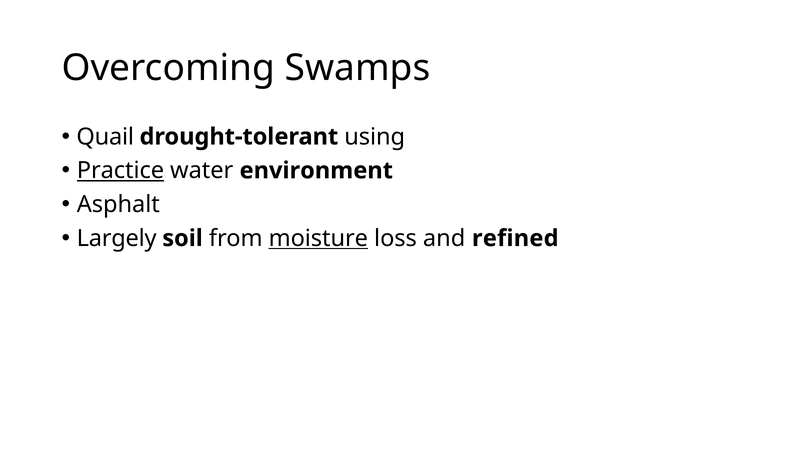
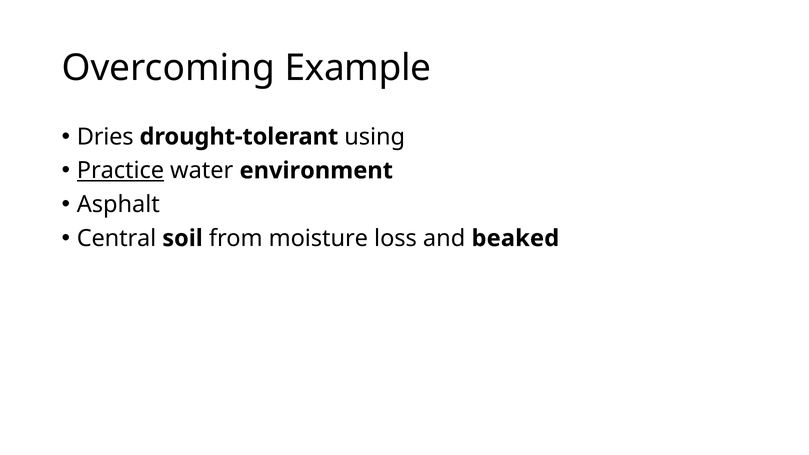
Swamps: Swamps -> Example (358, 68)
Quail: Quail -> Dries (105, 137)
Largely: Largely -> Central (117, 238)
moisture underline: present -> none (318, 238)
refined: refined -> beaked (515, 238)
